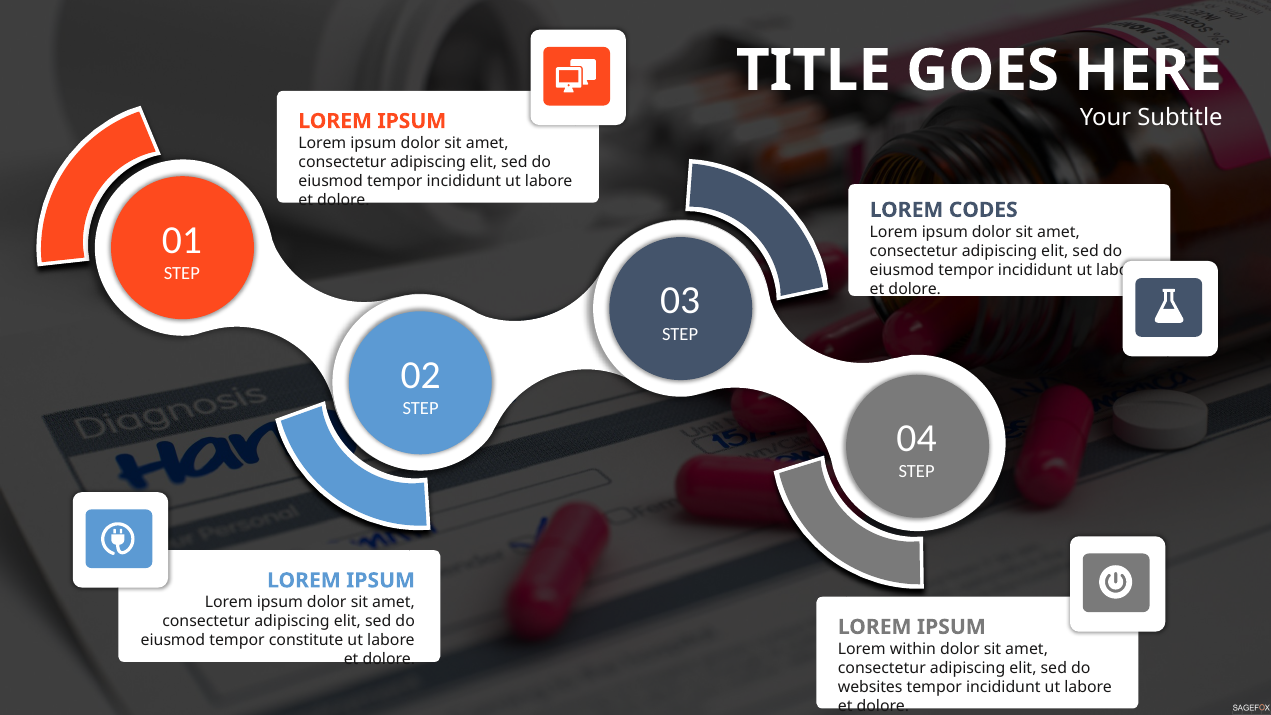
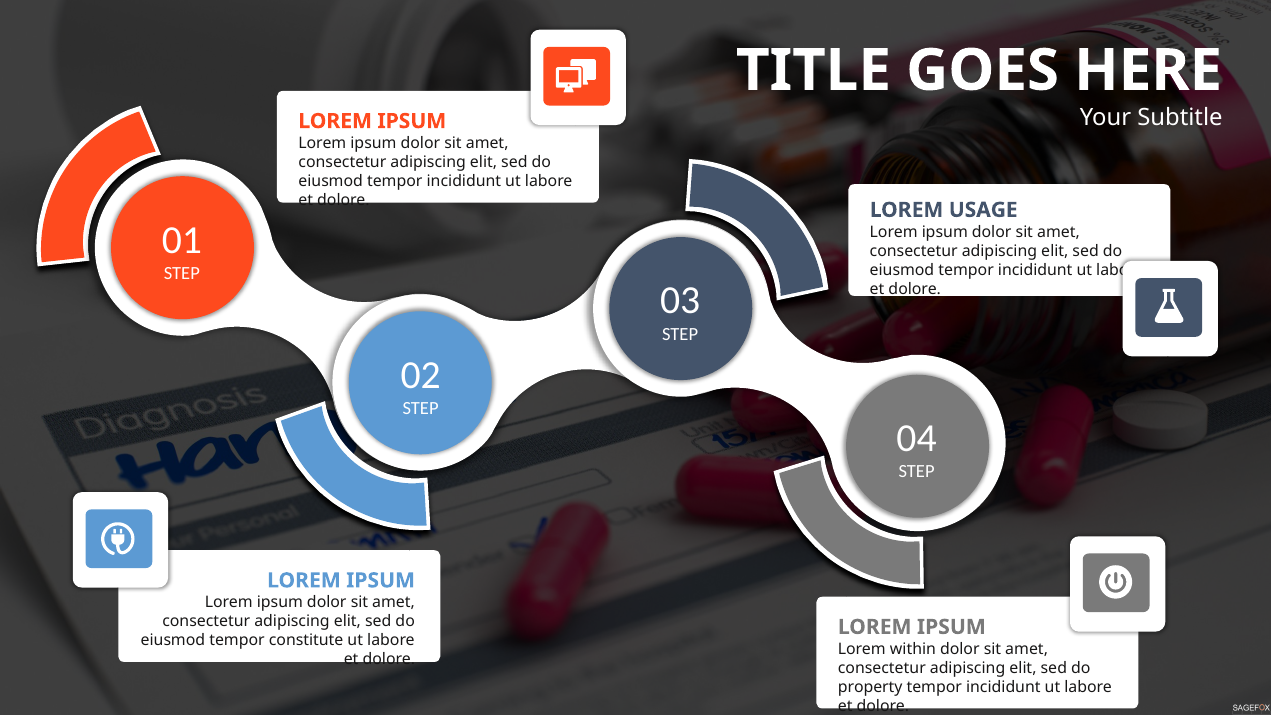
CODES: CODES -> USAGE (983, 210)
websites: websites -> property (870, 687)
